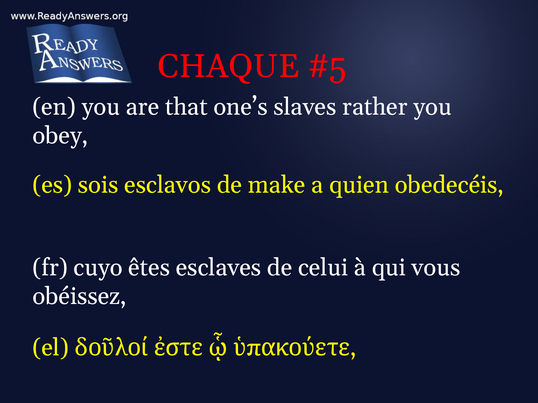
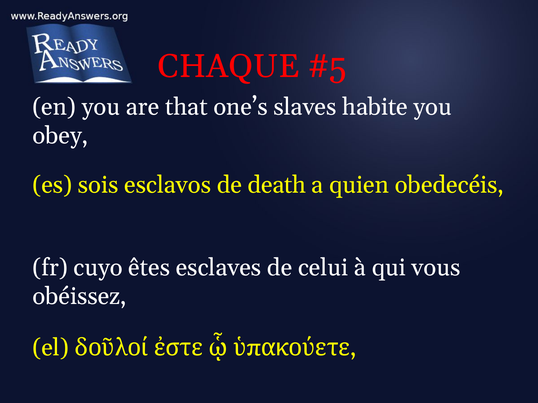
rather: rather -> habite (375, 107)
make: make -> death (277, 185)
